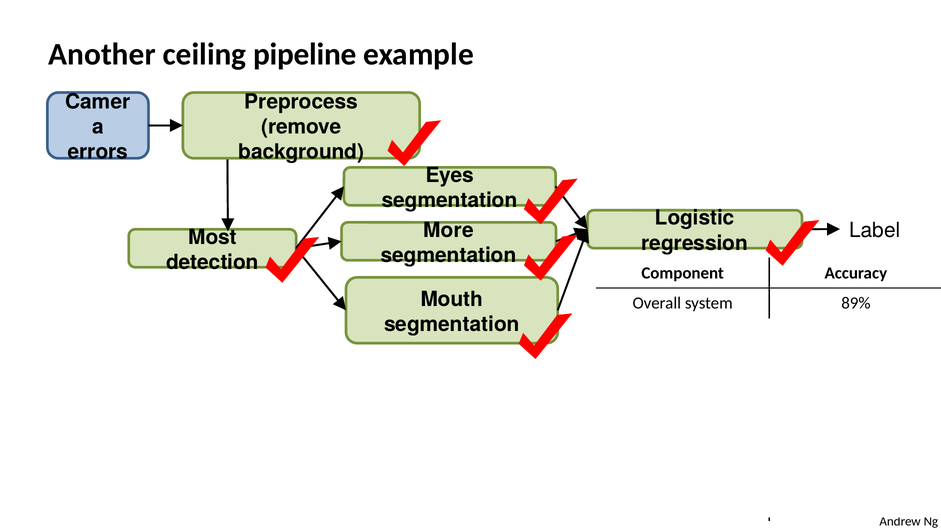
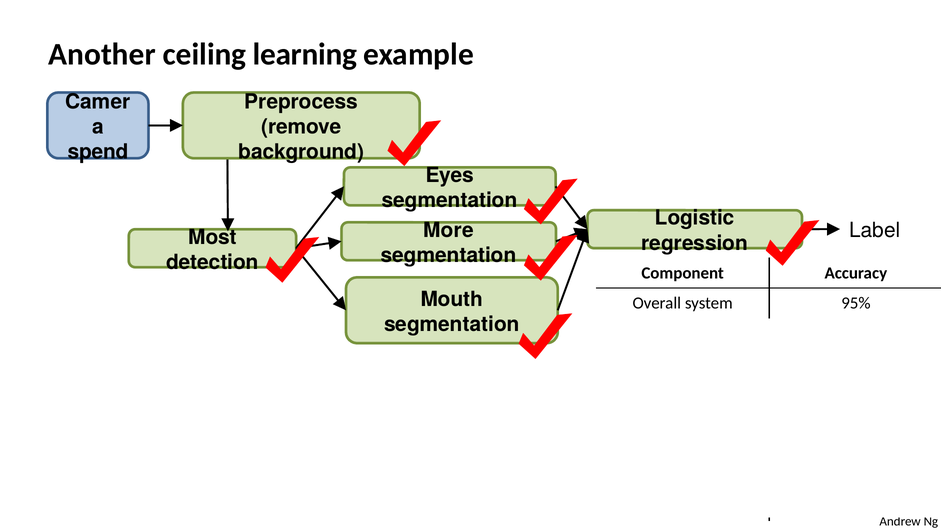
pipeline: pipeline -> learning (305, 54)
errors: errors -> spend (98, 152)
system 89%: 89% -> 95% (856, 303)
